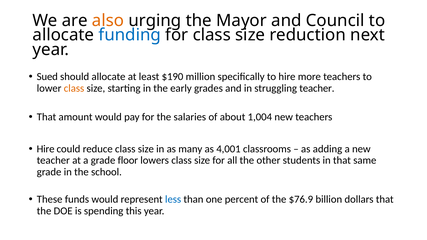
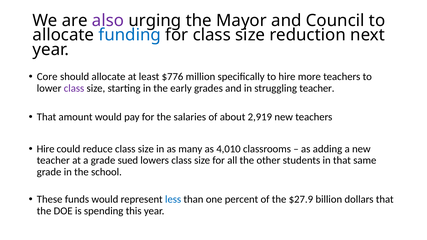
also colour: orange -> purple (108, 20)
Sued: Sued -> Core (47, 77)
$190: $190 -> $776 (173, 77)
class colour: orange -> purple (74, 88)
1,004: 1,004 -> 2,919 (260, 117)
4,001: 4,001 -> 4,010 (228, 149)
floor: floor -> sued (128, 161)
$76.9: $76.9 -> $27.9 (301, 200)
